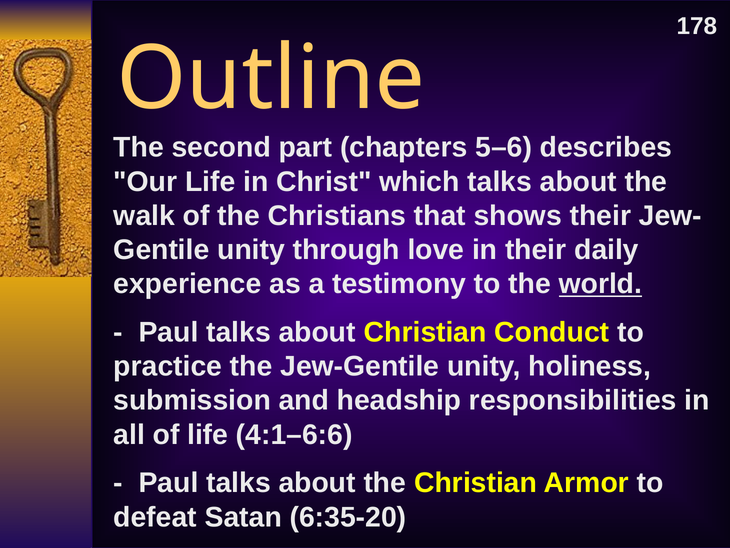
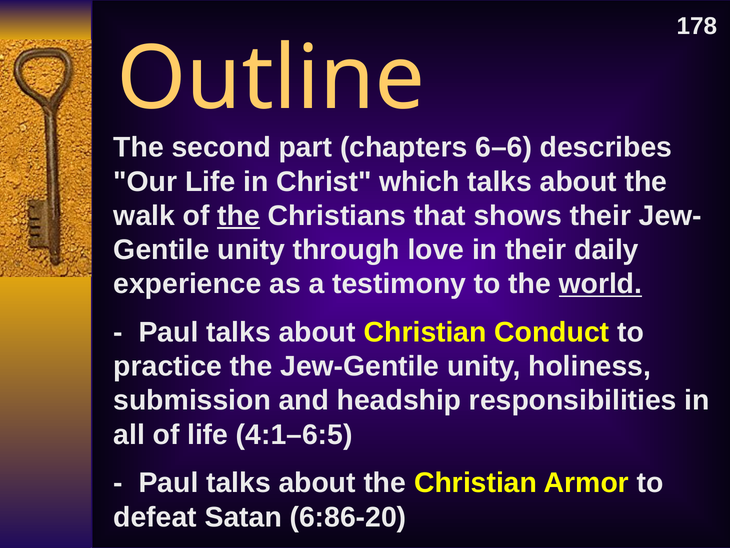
5–6: 5–6 -> 6–6 (504, 147)
the underline: none -> present (239, 216)
4:1–6:6: 4:1–6:6 -> 4:1–6:5 (294, 434)
6:35-20: 6:35-20 -> 6:86-20 (348, 517)
